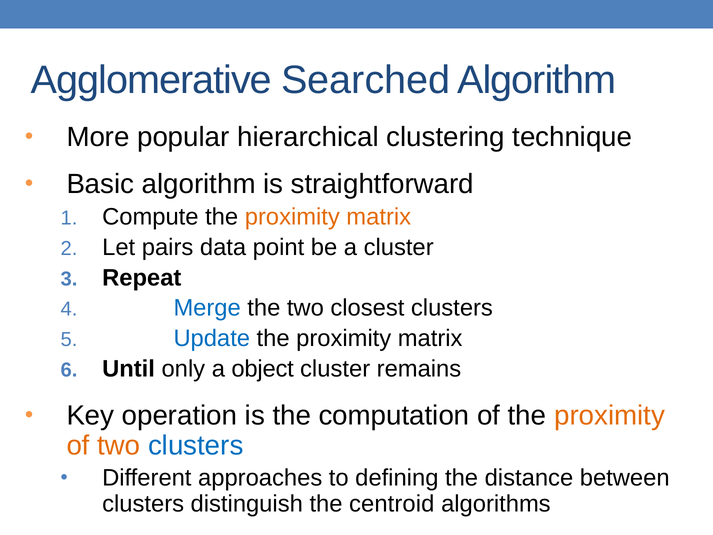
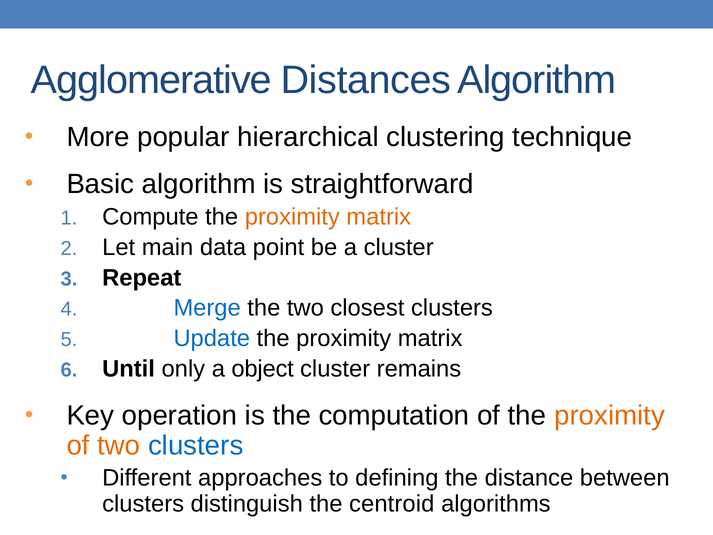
Searched: Searched -> Distances (366, 80)
pairs: pairs -> main (168, 247)
